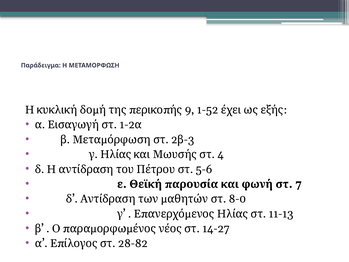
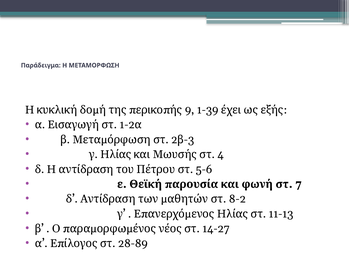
1-52: 1-52 -> 1-39 (208, 110)
8-0: 8-0 -> 8-2 (237, 199)
28-82: 28-82 -> 28-89 (133, 243)
